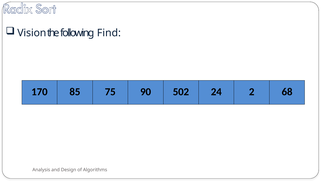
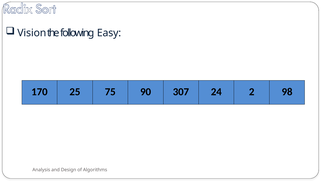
Find: Find -> Easy (109, 33)
85: 85 -> 25 (75, 92)
502: 502 -> 307 (181, 92)
68: 68 -> 98 (287, 92)
